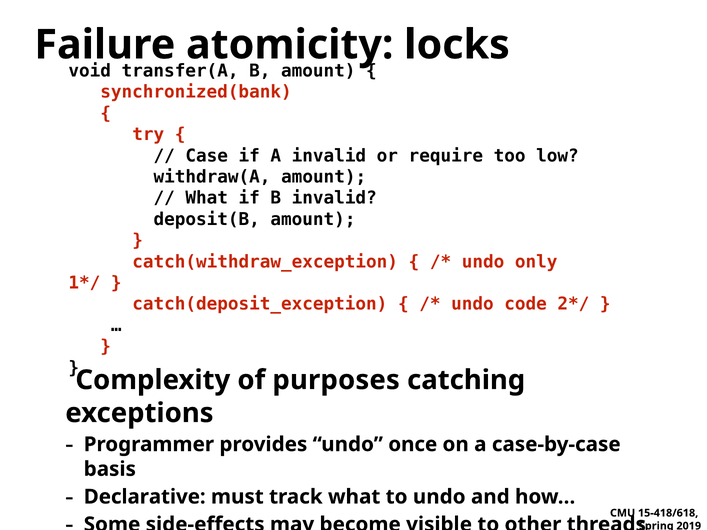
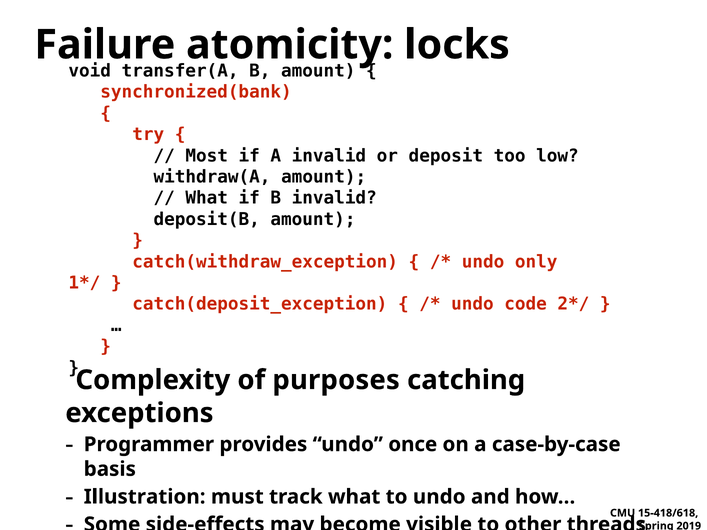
Case: Case -> Most (207, 156)
require: require -> deposit (446, 156)
Declarative: Declarative -> Illustration (145, 497)
